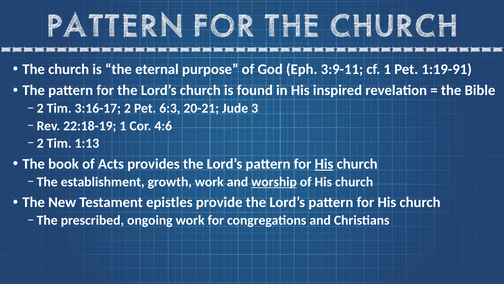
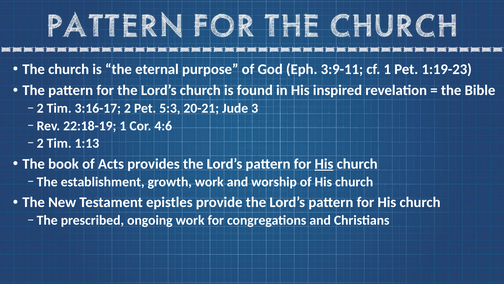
1:19-91: 1:19-91 -> 1:19-23 (447, 69)
6:3: 6:3 -> 5:3 (170, 108)
worship underline: present -> none (274, 182)
